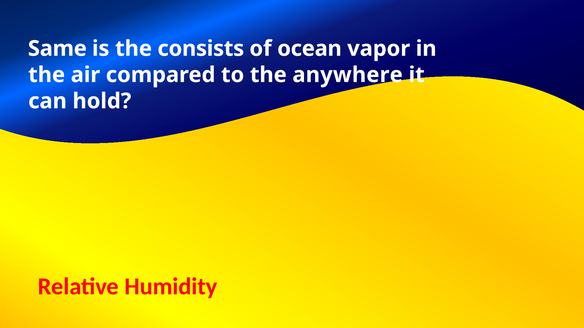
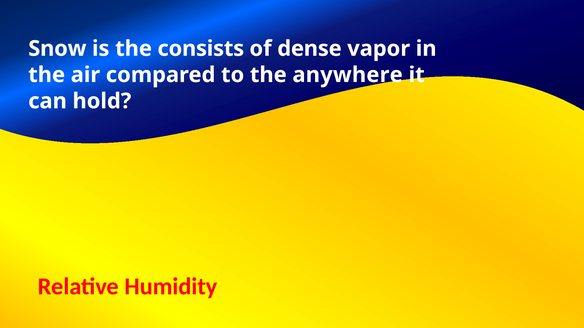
Same: Same -> Snow (57, 49)
ocean: ocean -> dense (309, 49)
